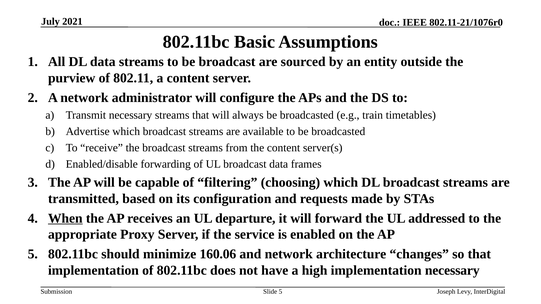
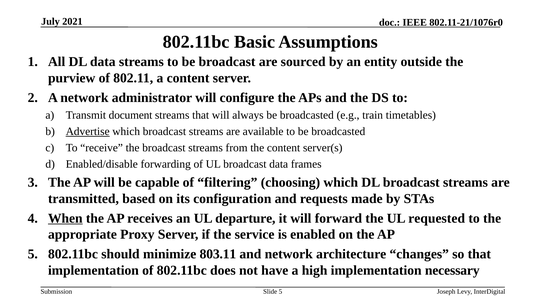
Transmit necessary: necessary -> document (131, 115)
Advertise underline: none -> present (88, 132)
addressed: addressed -> requested (437, 219)
160.06: 160.06 -> 803.11 (218, 254)
